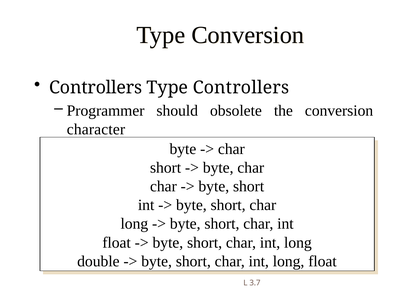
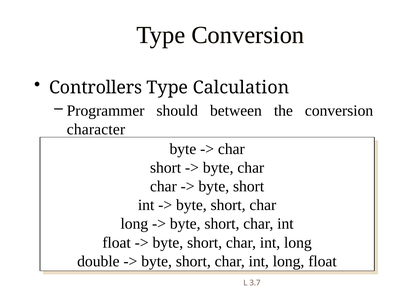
Type Controllers: Controllers -> Calculation (241, 87)
obsolete: obsolete -> between (236, 111)
